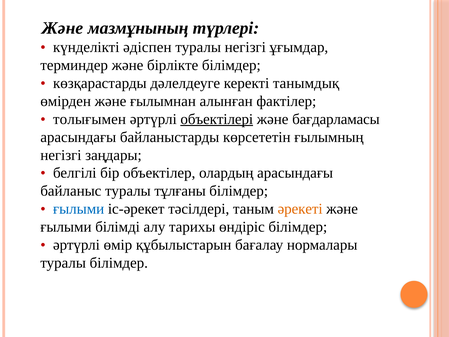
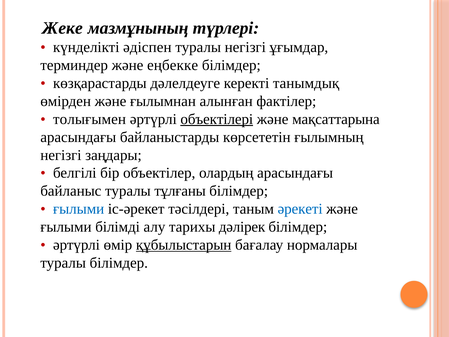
Және: Және -> Жеке (63, 28)
бірлікте: бірлікте -> еңбекке (173, 65)
бағдарламасы: бағдарламасы -> мақсаттарына (336, 119)
әрекеті colour: orange -> blue (300, 209)
өндіріс: өндіріс -> дәлірек (242, 227)
құбылыстарын underline: none -> present (184, 245)
